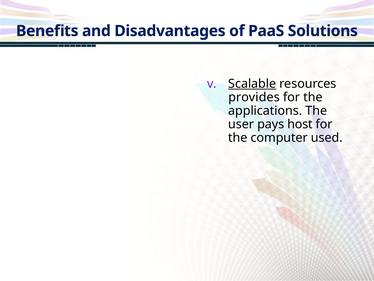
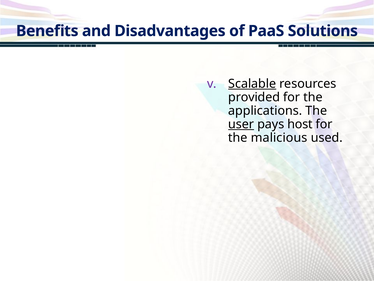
provides: provides -> provided (254, 97)
user underline: none -> present (241, 124)
computer: computer -> malicious (279, 137)
